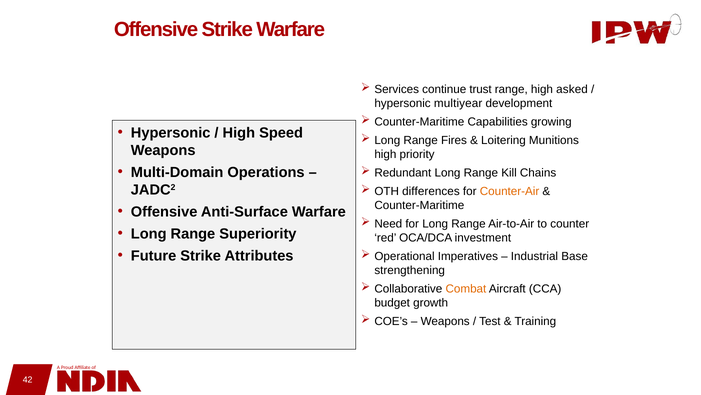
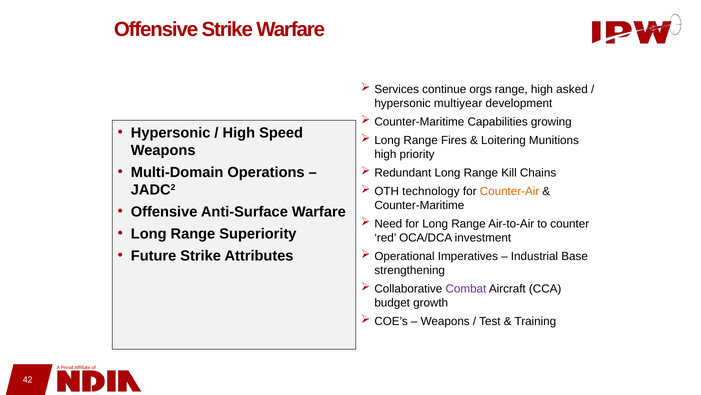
trust: trust -> orgs (481, 89)
differences: differences -> technology (431, 191)
Combat colour: orange -> purple (466, 288)
